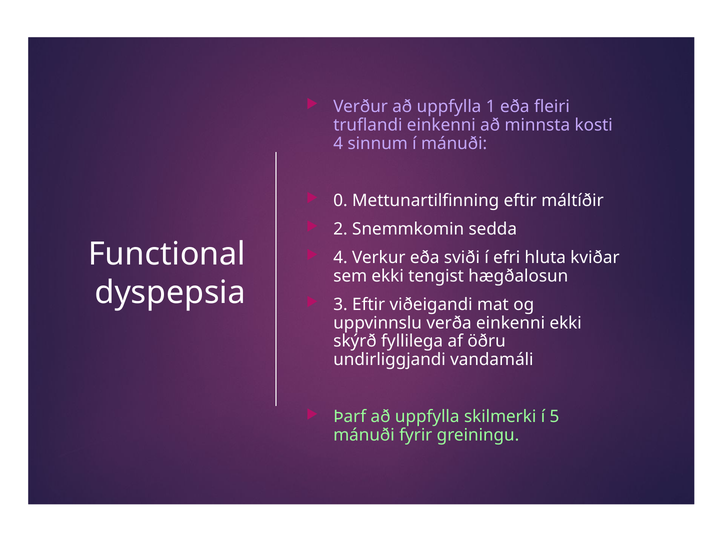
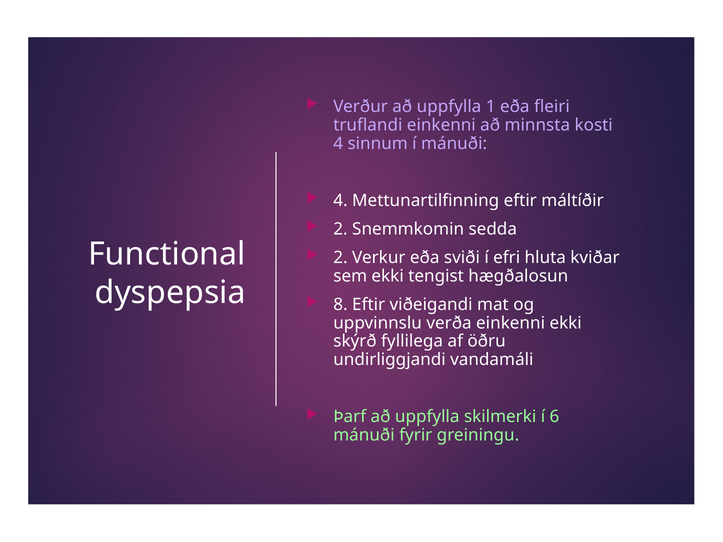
0: 0 -> 4 (340, 201)
4: 4 -> 2 (340, 258)
3: 3 -> 8 (340, 305)
5: 5 -> 6 (554, 417)
